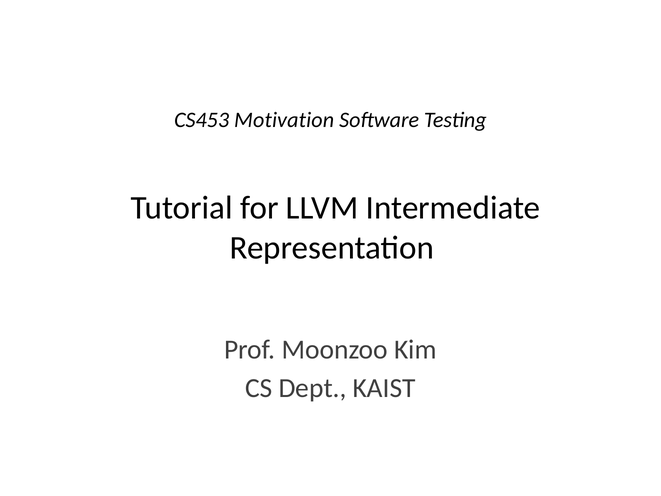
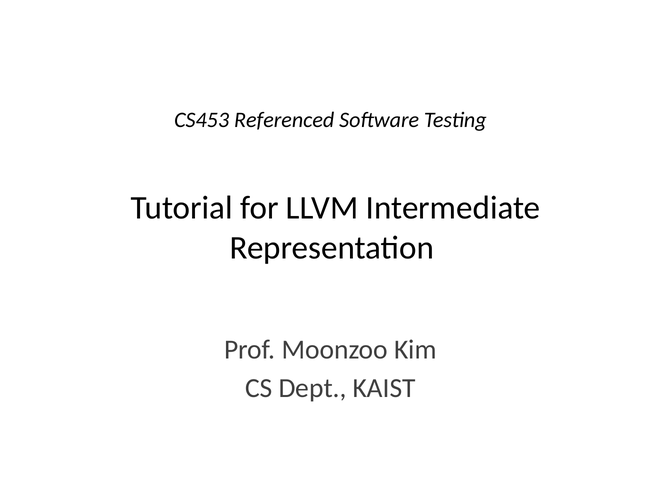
Motivation: Motivation -> Referenced (284, 120)
